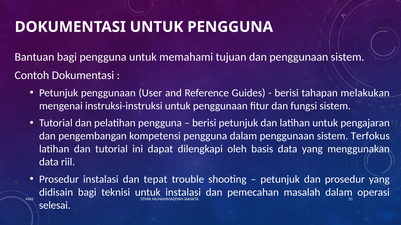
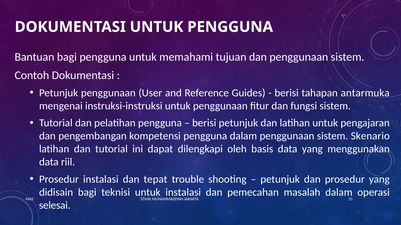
melakukan: melakukan -> antarmuka (365, 93)
Terfokus: Terfokus -> Skenario (370, 136)
